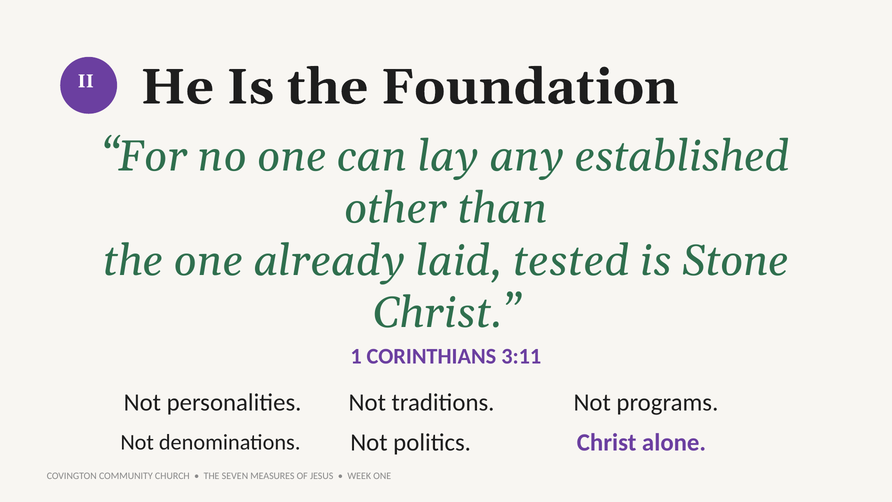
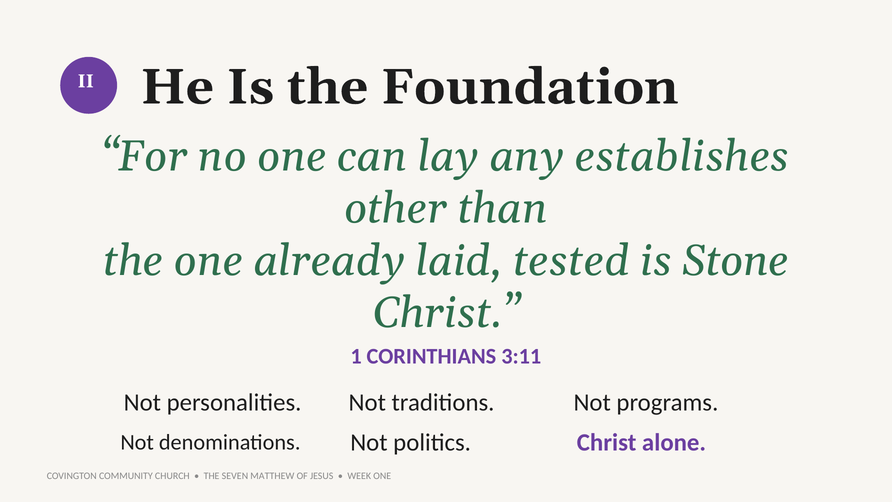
established: established -> establishes (682, 157)
MEASURES: MEASURES -> MATTHEW (272, 476)
